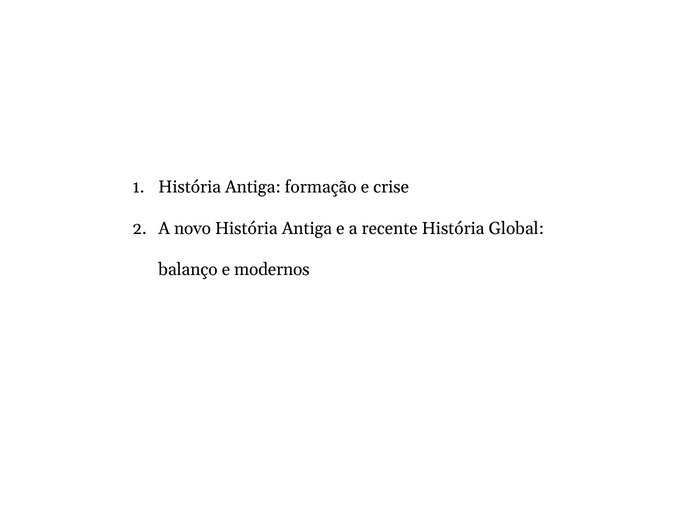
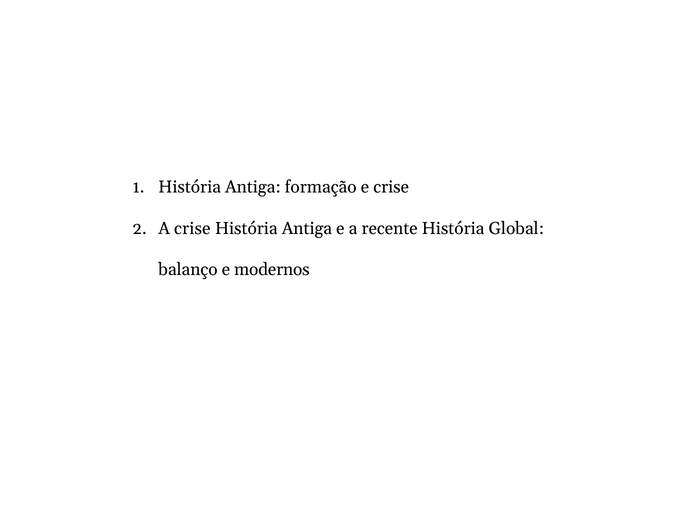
A novo: novo -> crise (192, 228)
